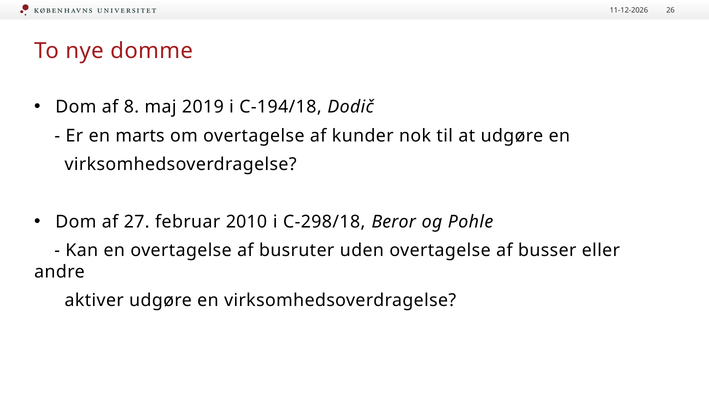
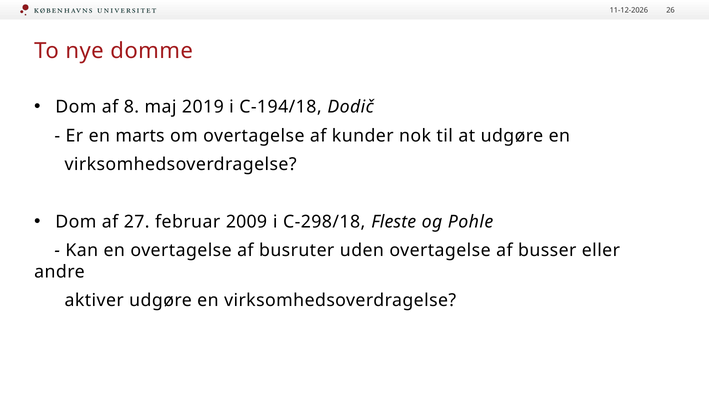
2010: 2010 -> 2009 (246, 222)
Beror: Beror -> Fleste (394, 222)
